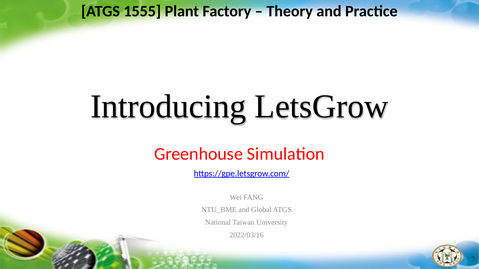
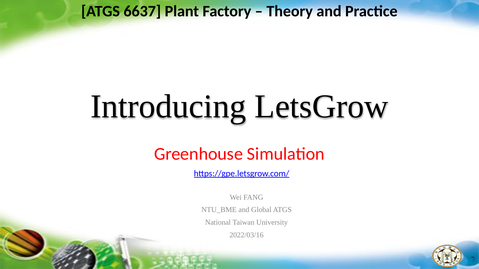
1555: 1555 -> 6637 (142, 11)
